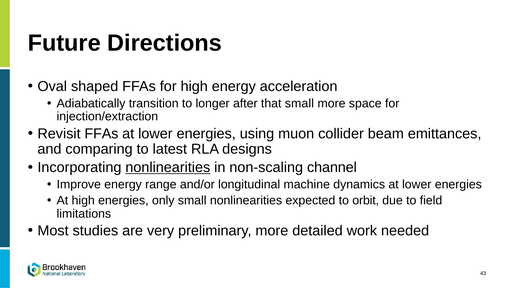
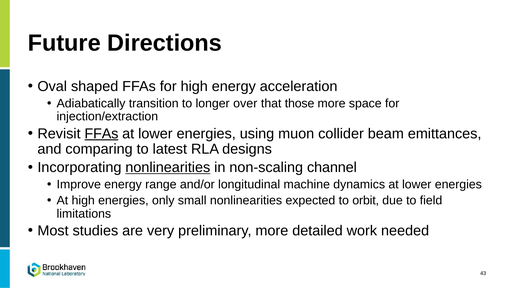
after: after -> over (245, 103)
that small: small -> those (300, 103)
FFAs underline: none -> present (101, 134)
